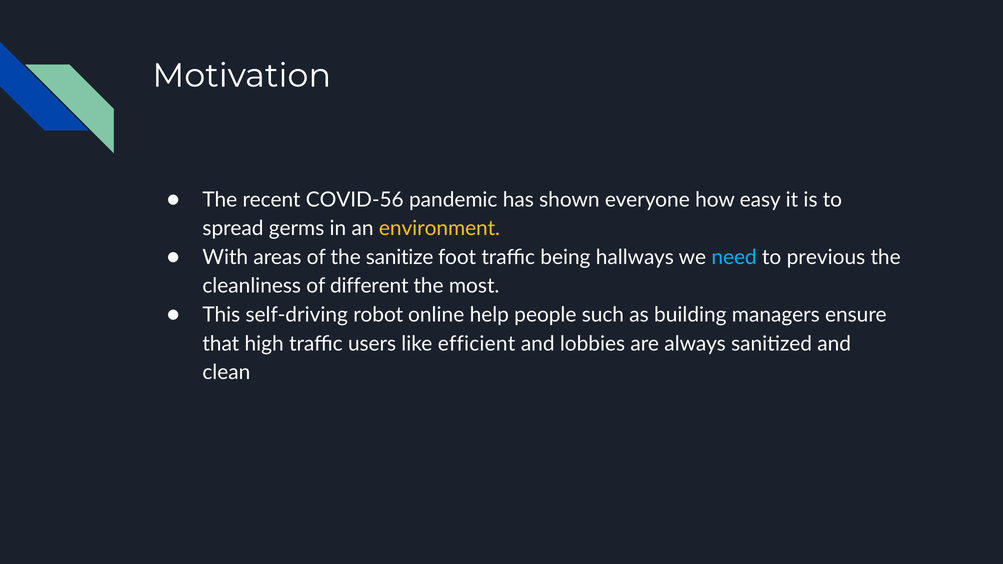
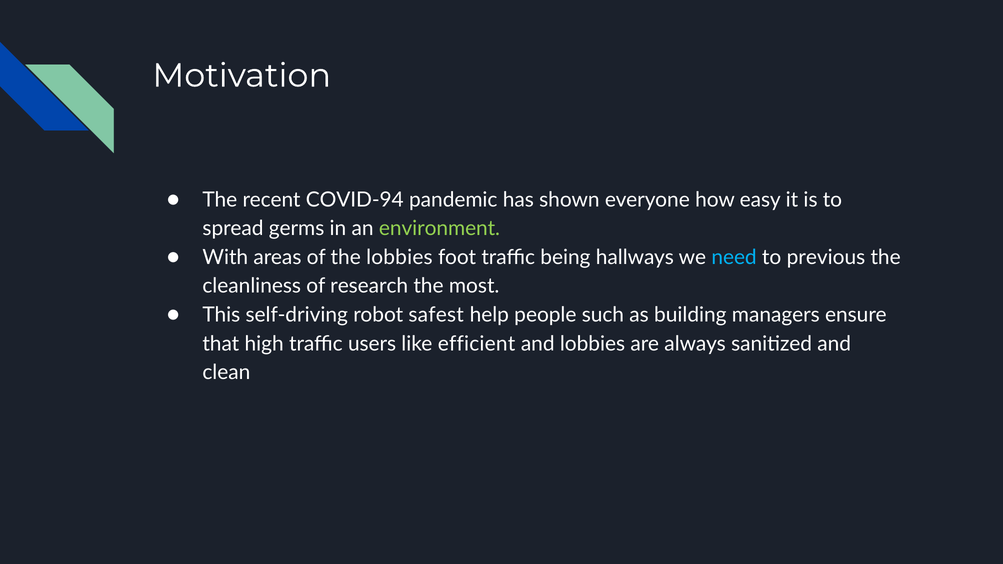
COVID-56: COVID-56 -> COVID-94 (355, 200)
environment colour: yellow -> light green (440, 229)
the sanitize: sanitize -> lobbies (399, 257)
different: different -> research (369, 286)
online: online -> safest (436, 315)
